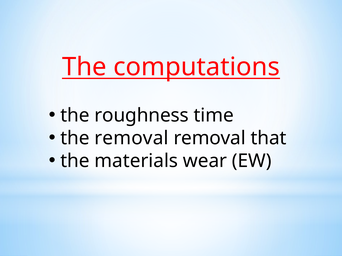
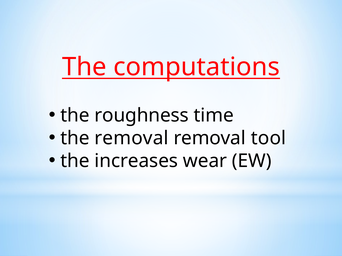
that: that -> tool (268, 138)
materials: materials -> increases (136, 161)
